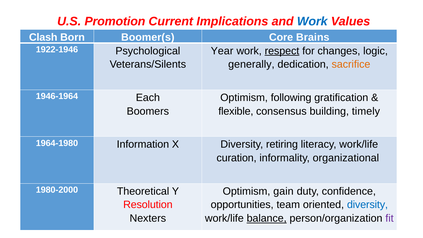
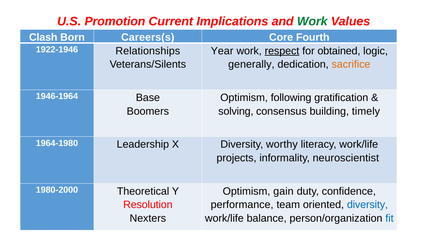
Work colour: blue -> green (312, 22)
Boomer(s: Boomer(s -> Careers(s (148, 37)
Brains: Brains -> Fourth (313, 37)
Psychological: Psychological -> Relationships (148, 51)
changes: changes -> obtained (339, 51)
Each: Each -> Base (148, 98)
flexible: flexible -> solving (236, 111)
Information: Information -> Leadership (143, 144)
retiring: retiring -> worthy (282, 144)
curation: curation -> projects (237, 158)
organizational: organizational -> neuroscientist (346, 158)
opportunities: opportunities -> performance (242, 205)
balance underline: present -> none (267, 218)
fit colour: purple -> blue (390, 218)
